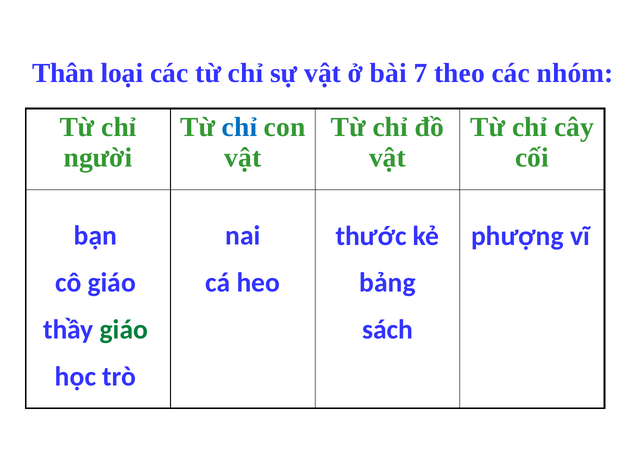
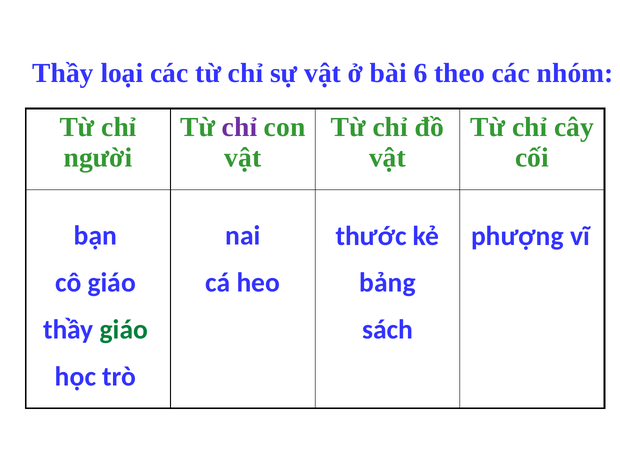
Thân: Thân -> Thầy (63, 73)
7: 7 -> 6 (421, 73)
chỉ colour: blue -> purple (240, 127)
